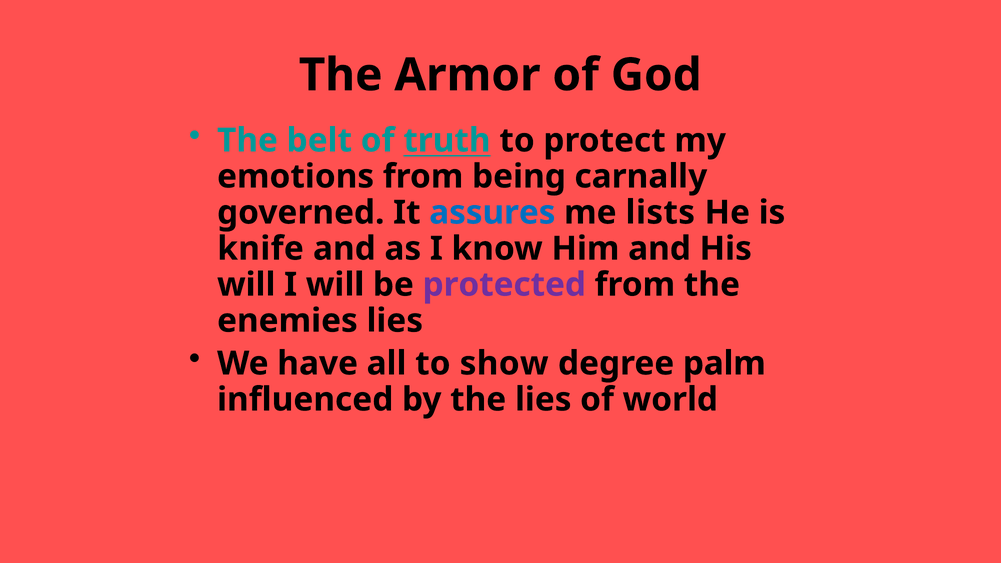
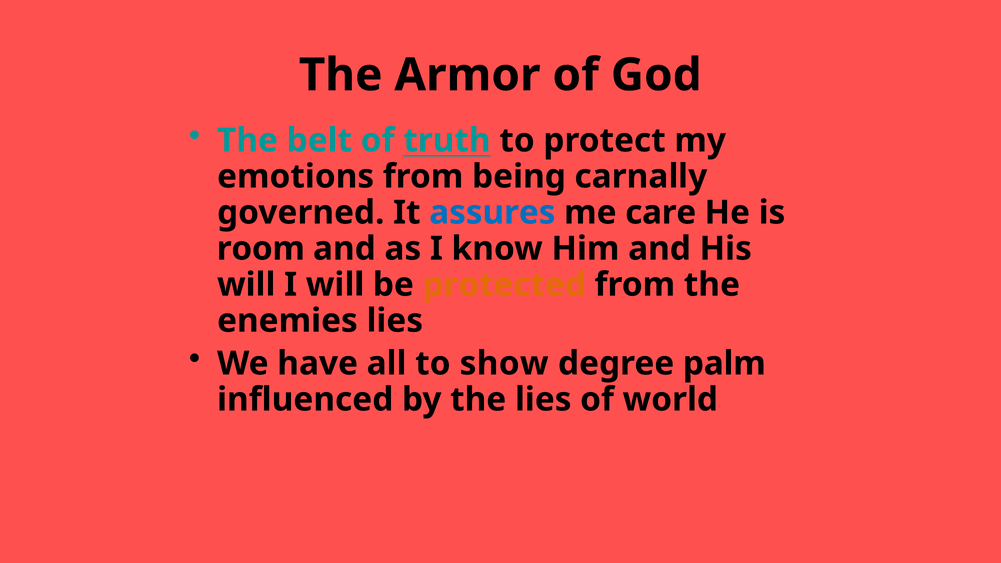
lists: lists -> care (661, 213)
knife: knife -> room (261, 249)
protected colour: purple -> orange (504, 285)
